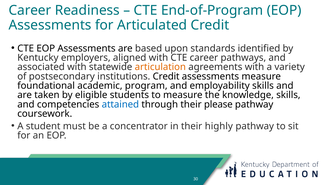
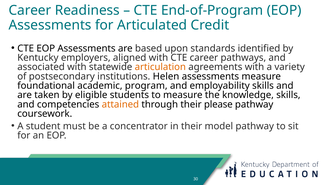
institutions Credit: Credit -> Helen (166, 76)
attained colour: blue -> orange (120, 104)
highly: highly -> model (219, 126)
